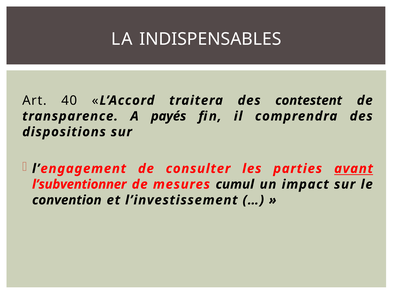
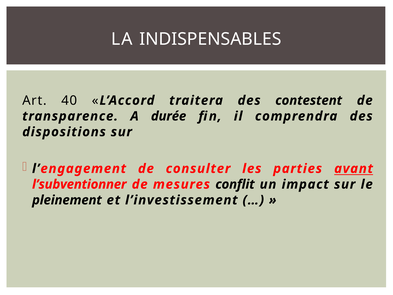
payés: payés -> durée (169, 116)
cumul: cumul -> conflit (235, 184)
convention: convention -> pleinement (67, 200)
